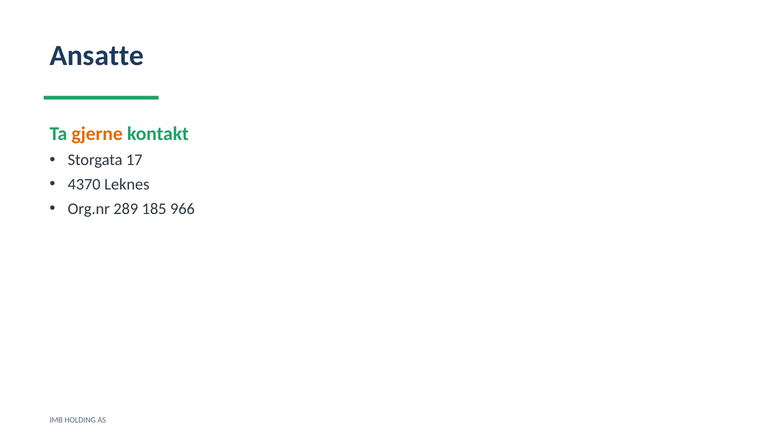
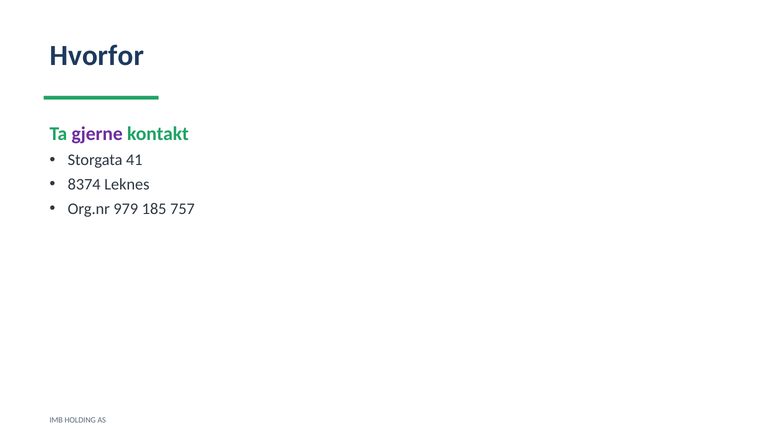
Ansatte: Ansatte -> Hvorfor (97, 56)
gjerne colour: orange -> purple (97, 134)
17: 17 -> 41 (134, 160)
4370: 4370 -> 8374 (84, 184)
289: 289 -> 979 (126, 209)
966: 966 -> 757 (182, 209)
